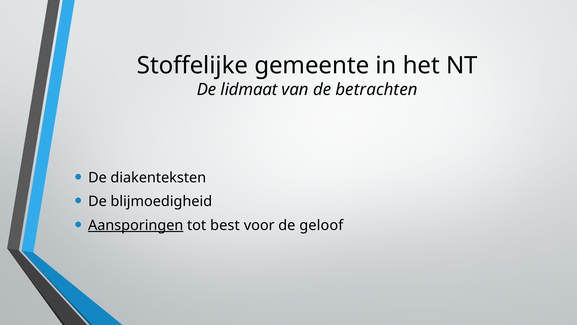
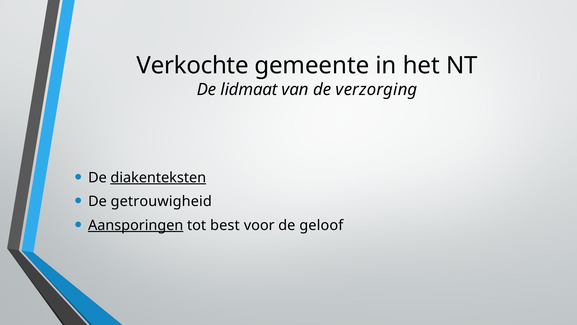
Stoffelijke: Stoffelijke -> Verkochte (193, 65)
betrachten: betrachten -> verzorging (377, 90)
diakenteksten underline: none -> present (158, 177)
blijmoedigheid: blijmoedigheid -> getrouwigheid (161, 201)
